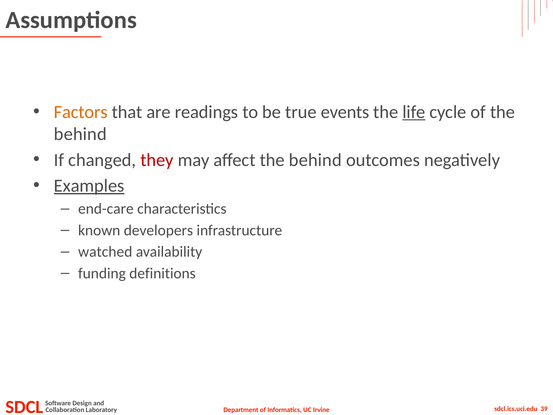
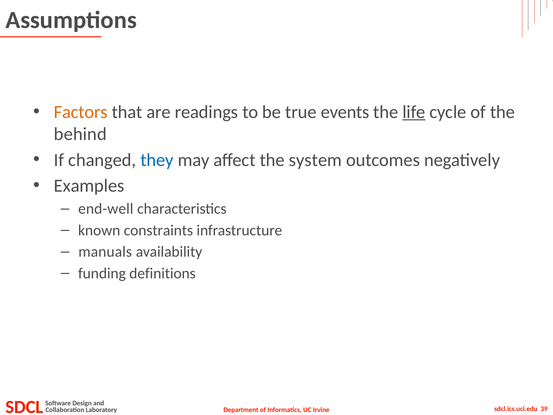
they colour: red -> blue (157, 160)
affect the behind: behind -> system (315, 160)
Examples underline: present -> none (89, 186)
end-care: end-care -> end-well (106, 209)
developers: developers -> constraints (158, 230)
watched: watched -> manuals (105, 252)
